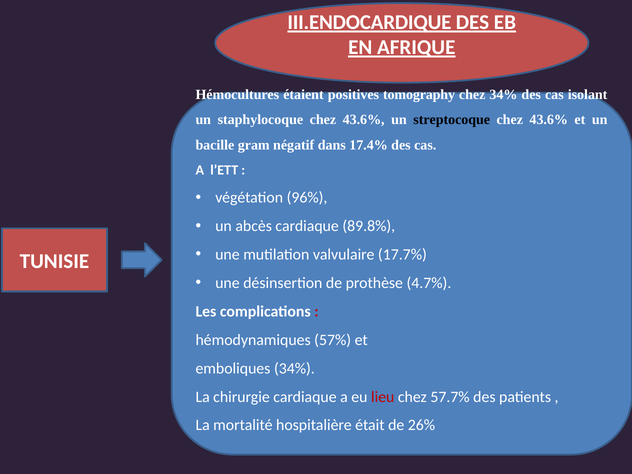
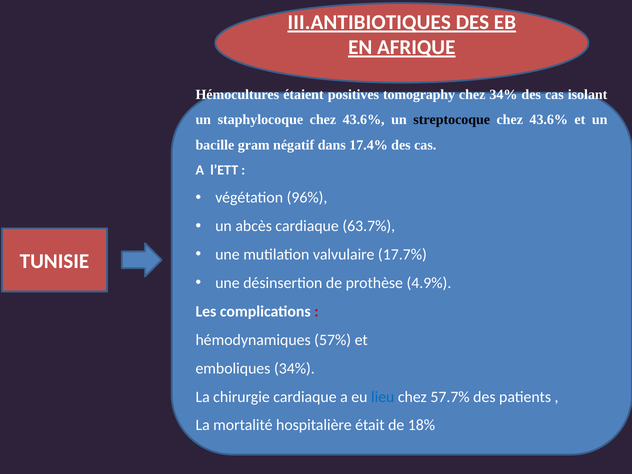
III.ENDOCARDIQUE: III.ENDOCARDIQUE -> III.ANTIBIOTIQUES (369, 22)
89.8%: 89.8% -> 63.7% (369, 226)
4.7%: 4.7% -> 4.9% (429, 283)
lieu colour: red -> blue (383, 397)
26%: 26% -> 18% (421, 425)
